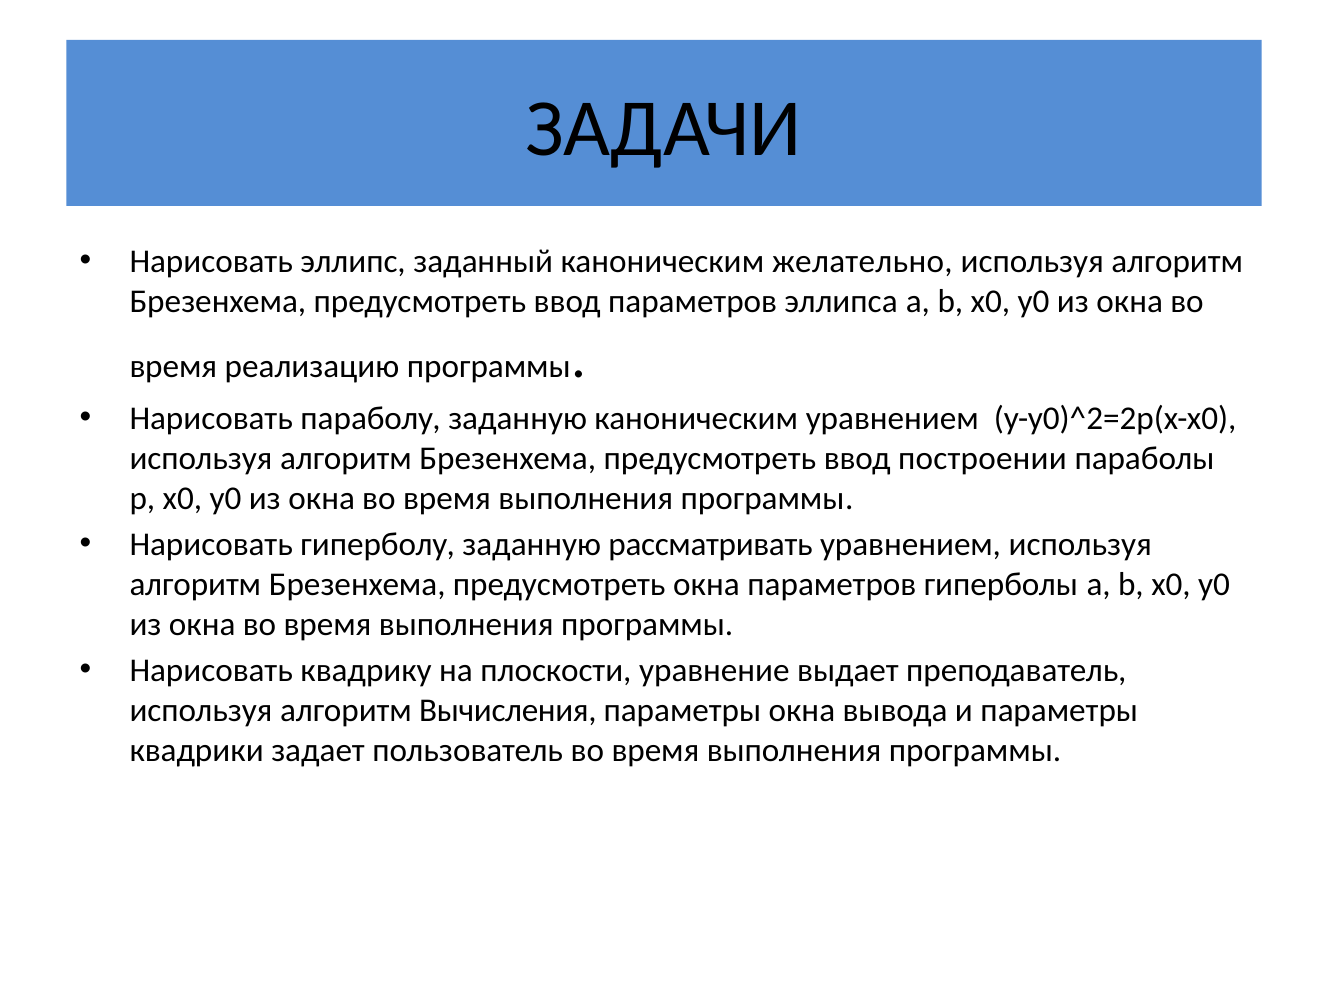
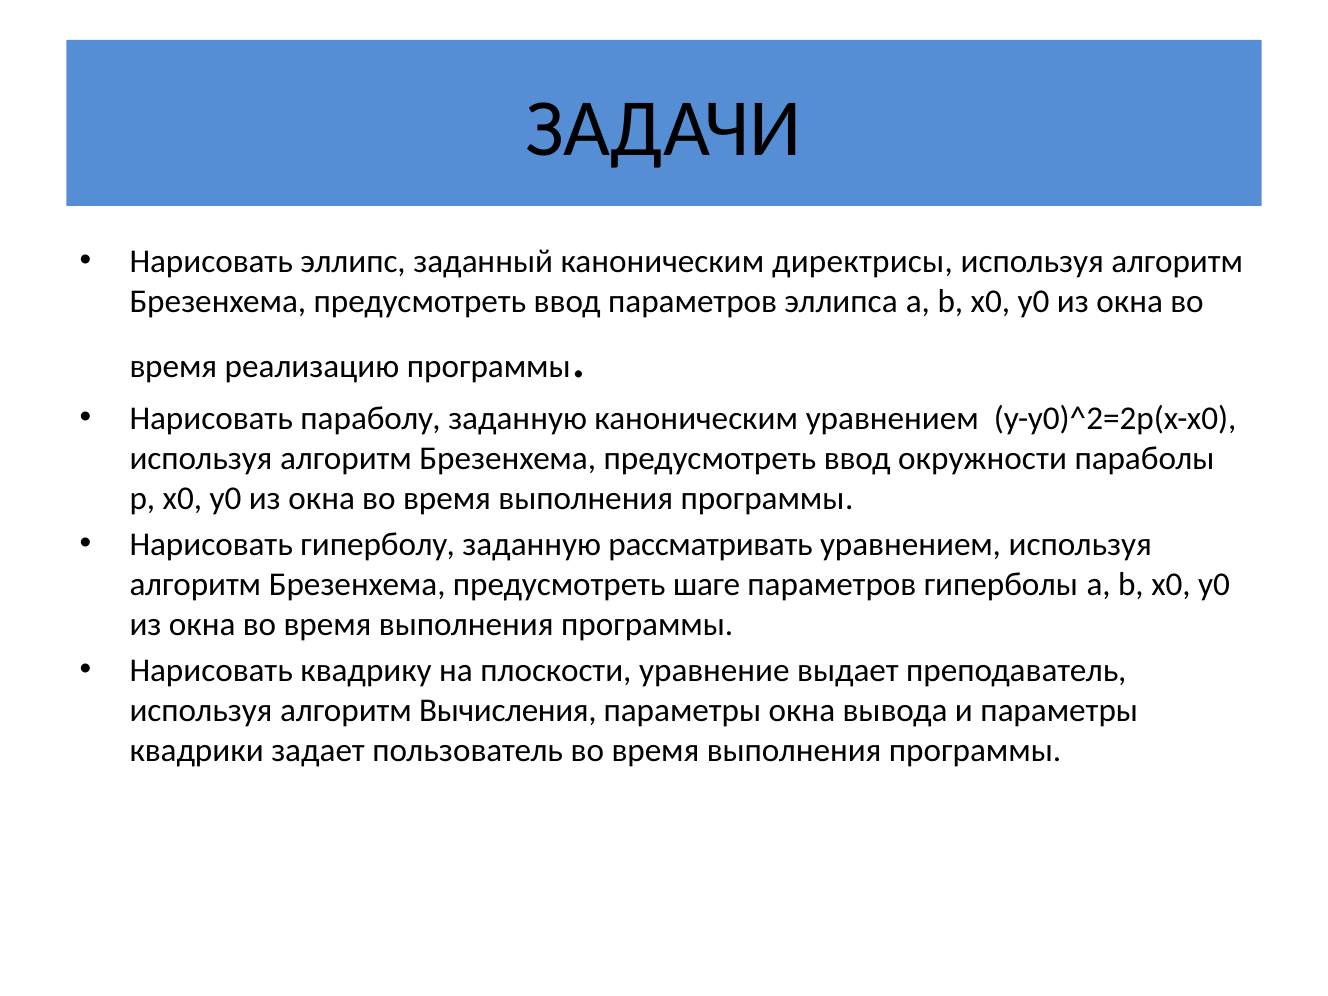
желательно: желательно -> директрисы (862, 261)
построении: построении -> окружности (983, 458)
предусмотреть окна: окна -> шаге (707, 584)
